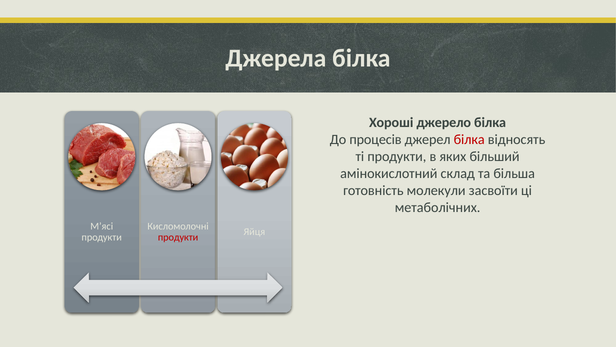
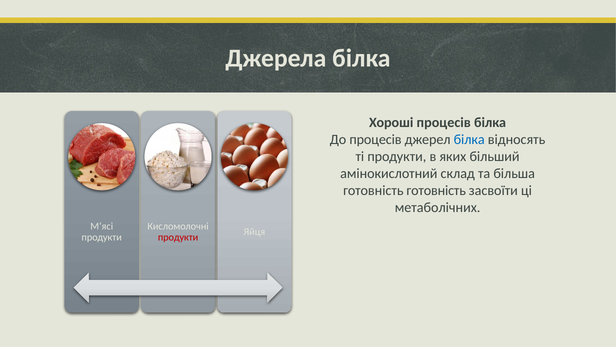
Хороші джерело: джерело -> процесів (444, 123)
білка colour: red -> blue (469, 140)
готовність молекули: молекули -> готовність (436, 190)
